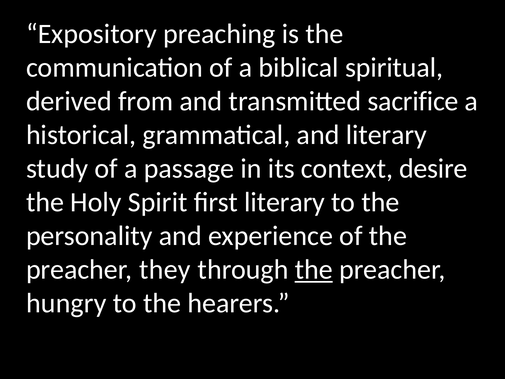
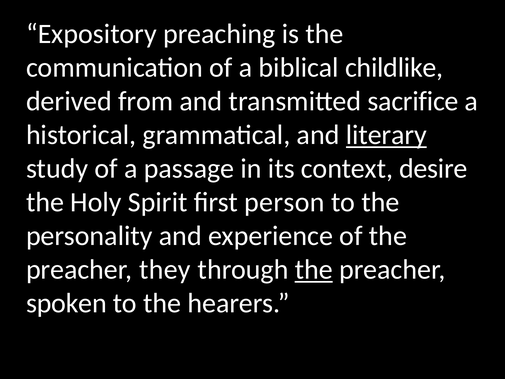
spiritual: spiritual -> childlike (394, 68)
literary underline: none -> present (386, 135)
first literary: literary -> person (284, 202)
hungry: hungry -> spoken (66, 303)
